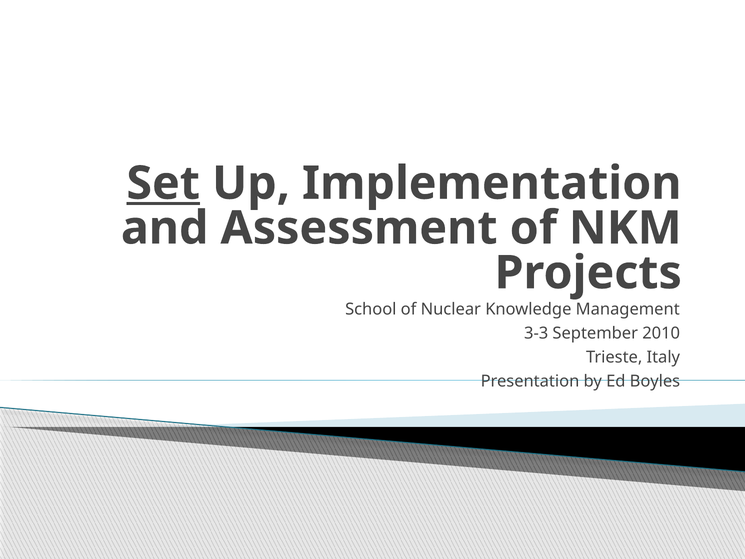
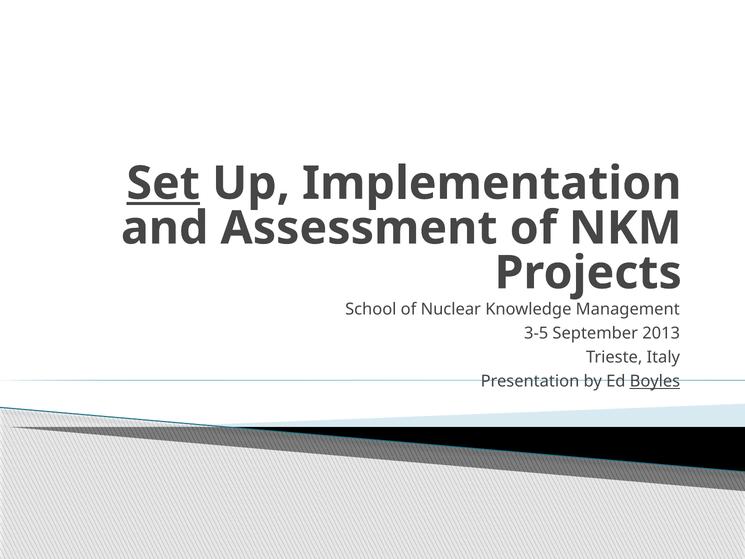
3-3: 3-3 -> 3-5 (536, 333)
2010: 2010 -> 2013 (661, 333)
Boyles underline: none -> present (655, 381)
